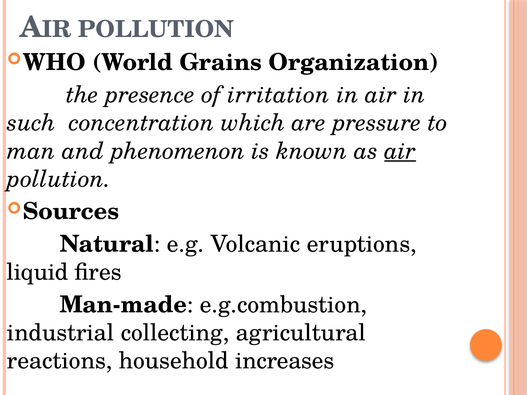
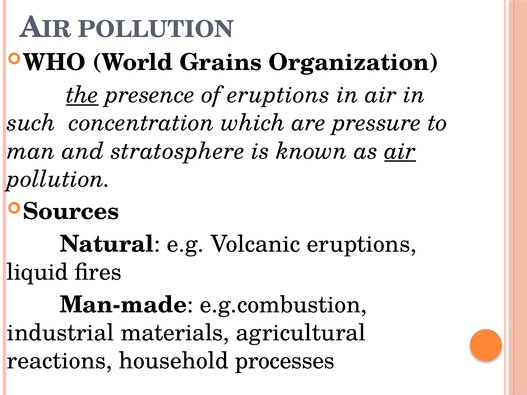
the underline: none -> present (82, 95)
of irritation: irritation -> eruptions (279, 95)
phenomenon: phenomenon -> stratosphere (178, 151)
collecting: collecting -> materials (175, 333)
increases: increases -> processes (285, 361)
